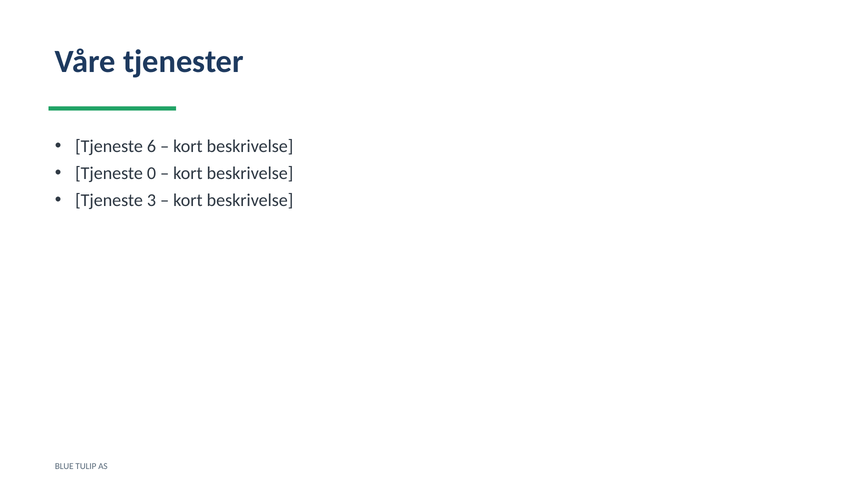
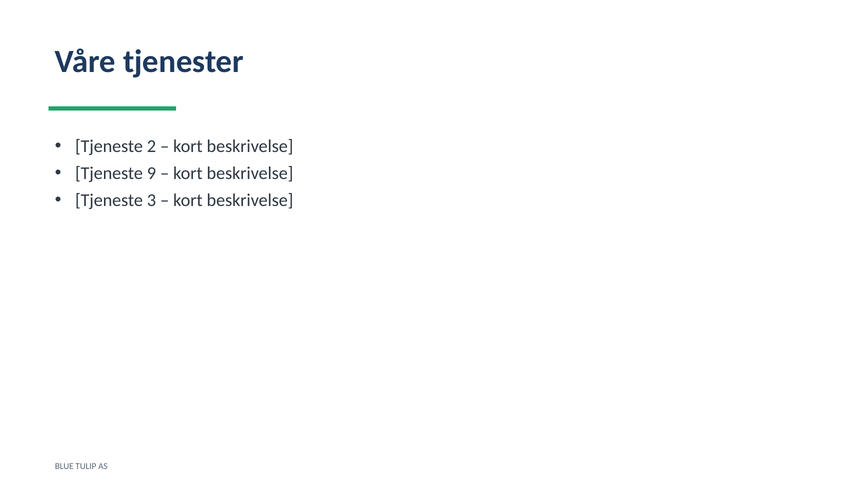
6: 6 -> 2 (151, 146)
0: 0 -> 9 (151, 173)
